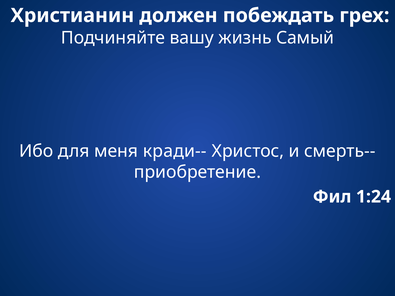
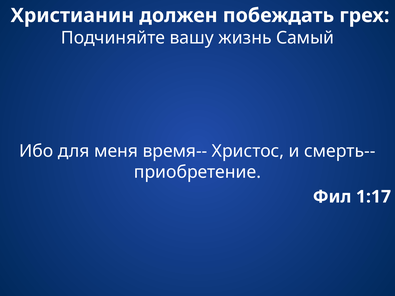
кради--: кради-- -> время-- (175, 151)
1:24: 1:24 -> 1:17 (373, 197)
